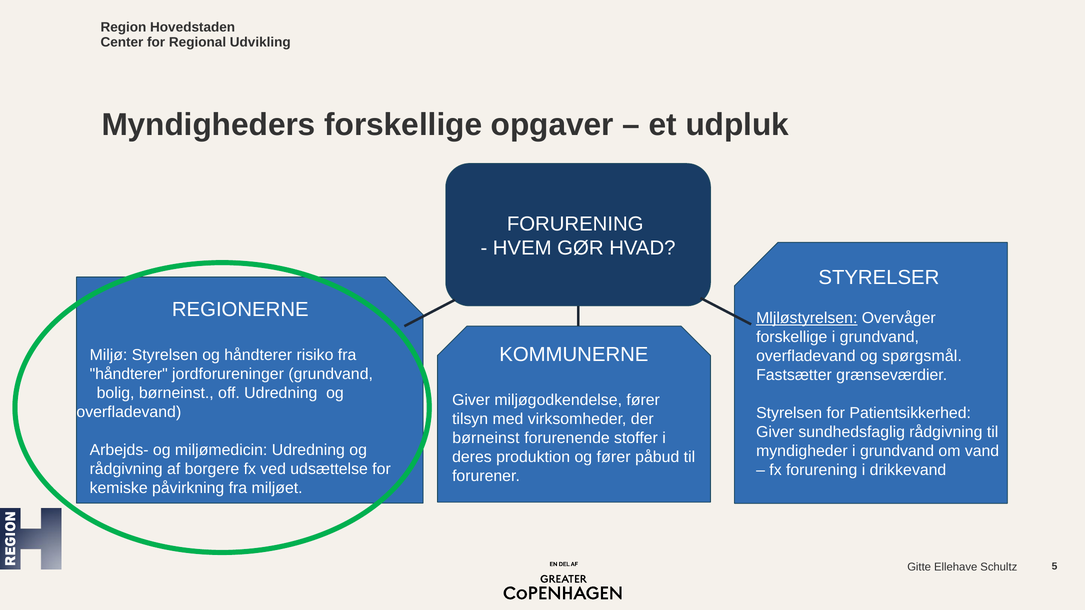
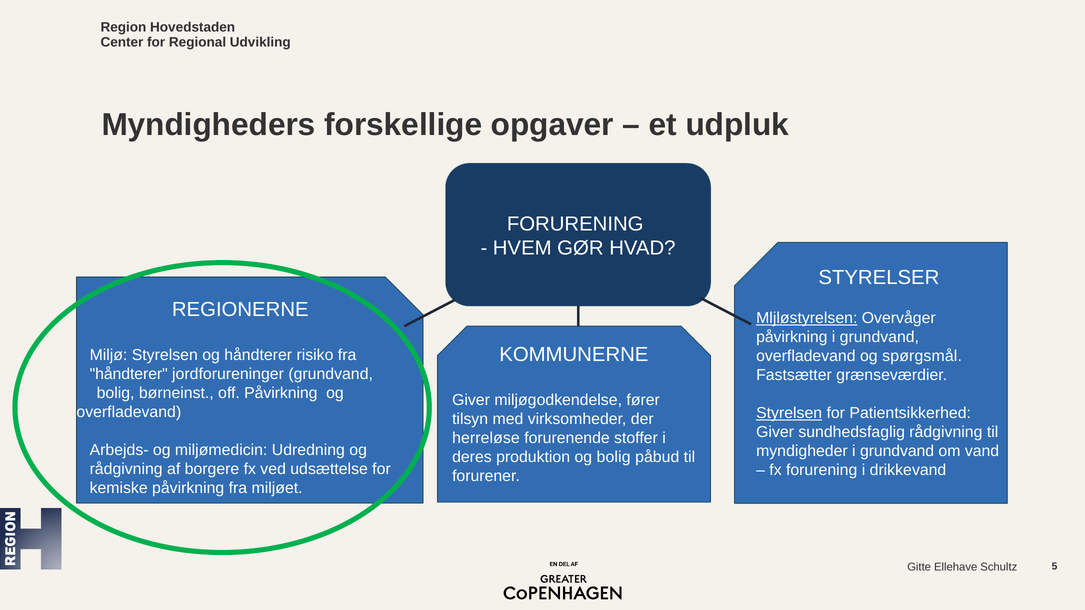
forskellige: forskellige -> påvirkning (792, 337)
off Udredning: Udredning -> Påvirkning (281, 393)
Styrelsen underline: none -> present (789, 413)
børneinst: børneinst -> herreløse (486, 438)
og fører: fører -> bolig (614, 457)
